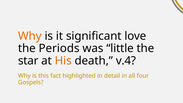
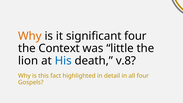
significant love: love -> four (135, 36)
Periods: Periods -> Context (59, 48)
star: star -> lion (28, 61)
His colour: orange -> blue (63, 61)
v.4: v.4 -> v.8 (126, 61)
